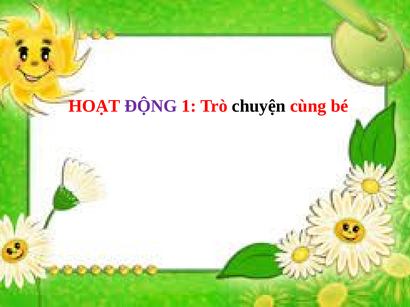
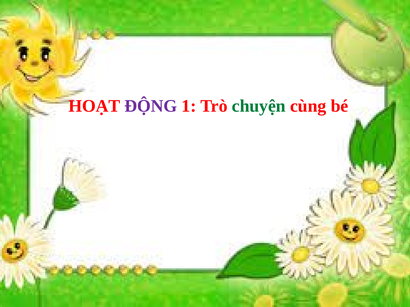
chuyện colour: black -> green (259, 106)
